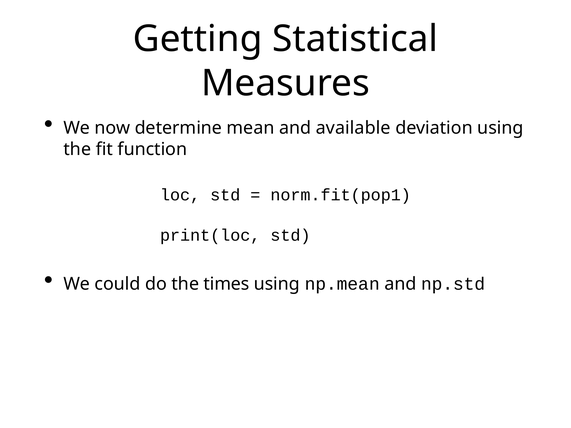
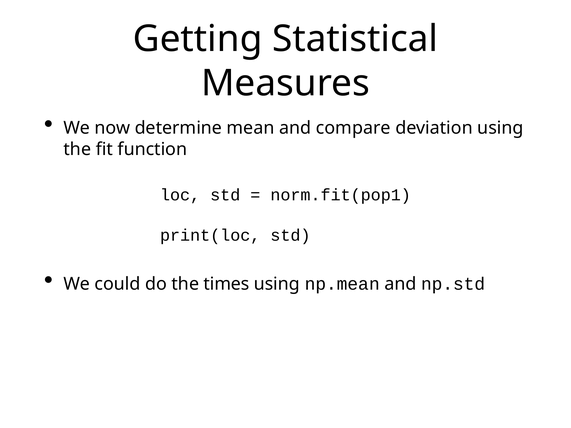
available: available -> compare (353, 128)
